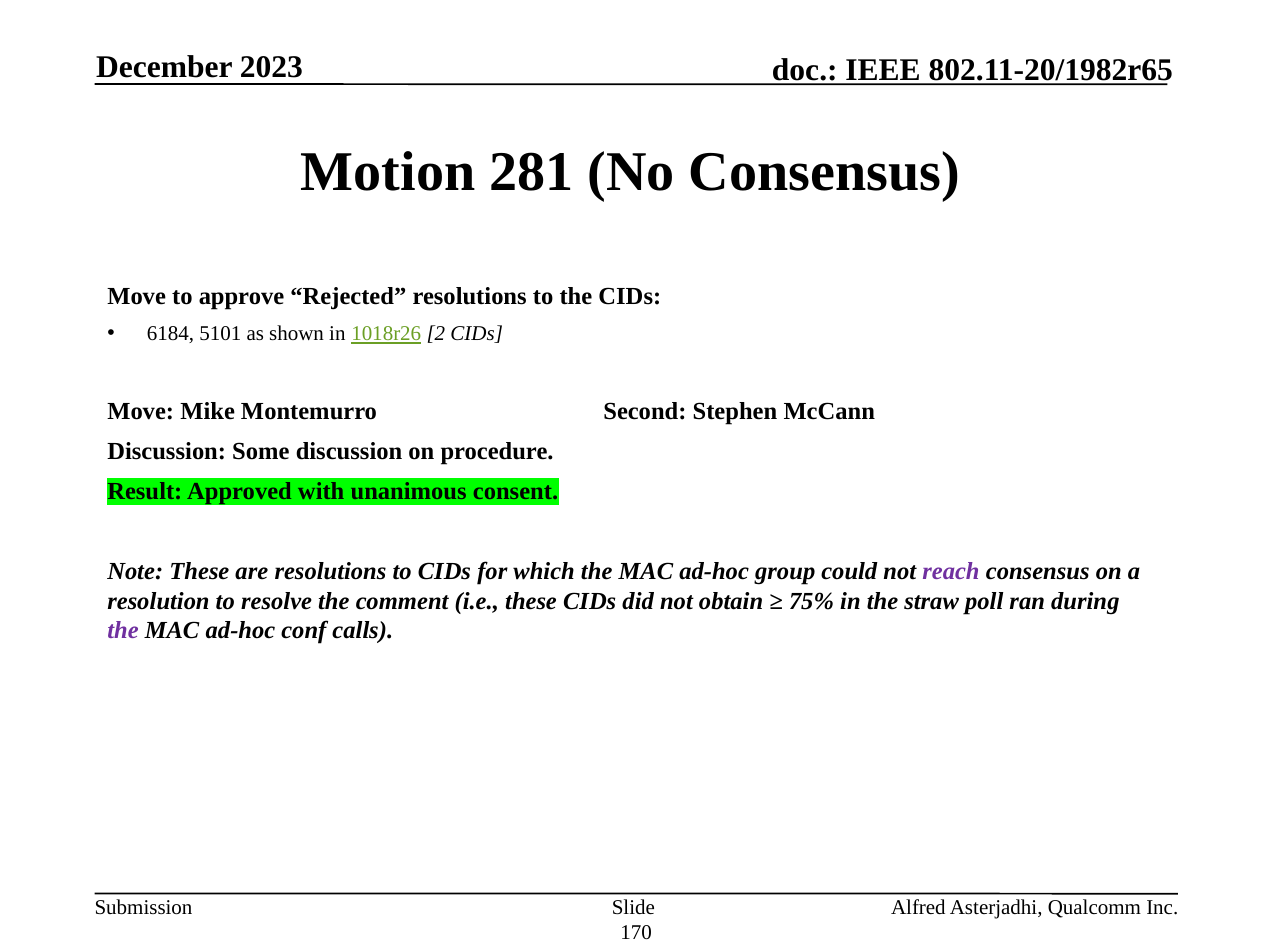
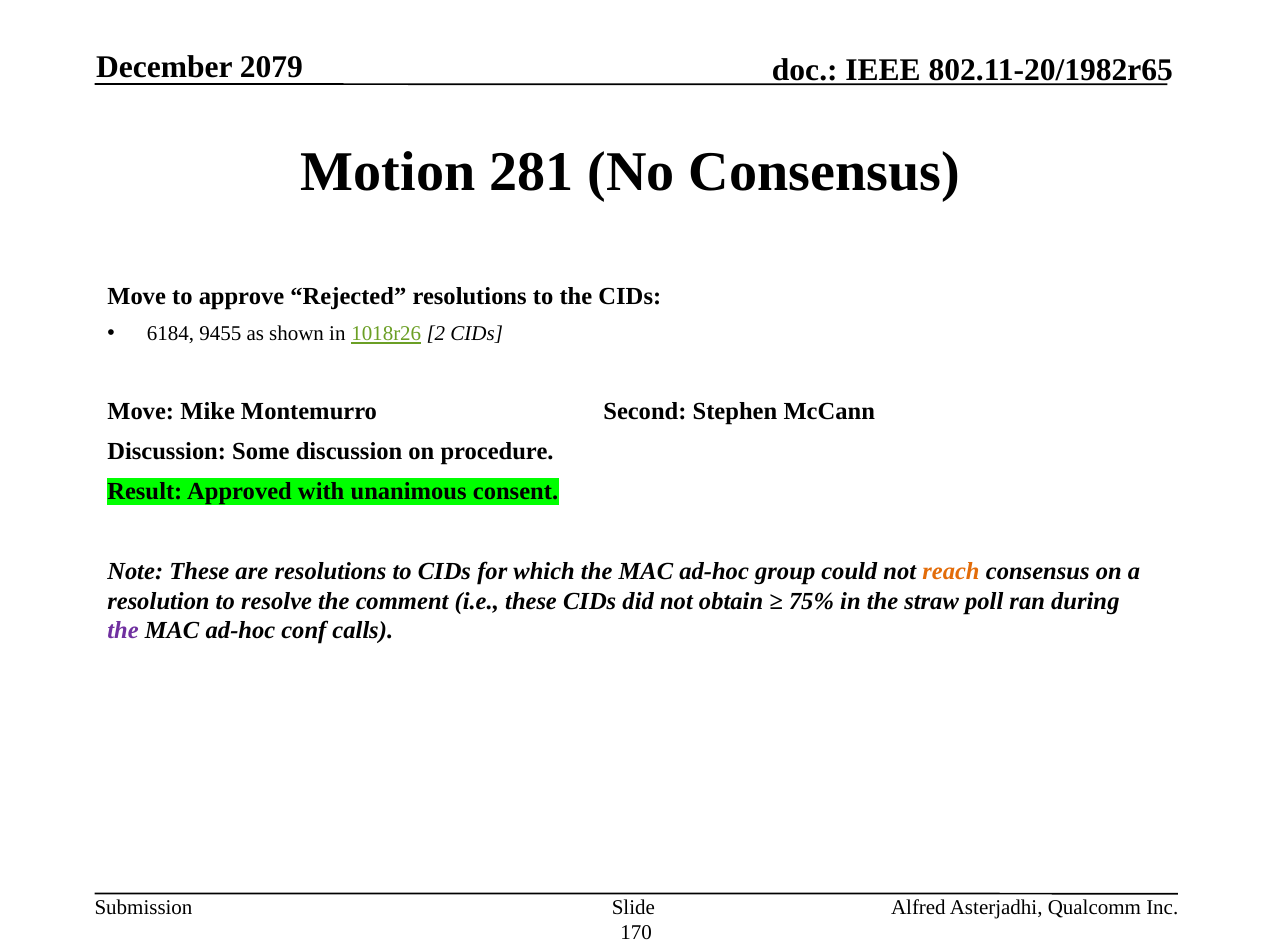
2023: 2023 -> 2079 (271, 67)
5101: 5101 -> 9455 (220, 334)
reach colour: purple -> orange (951, 572)
